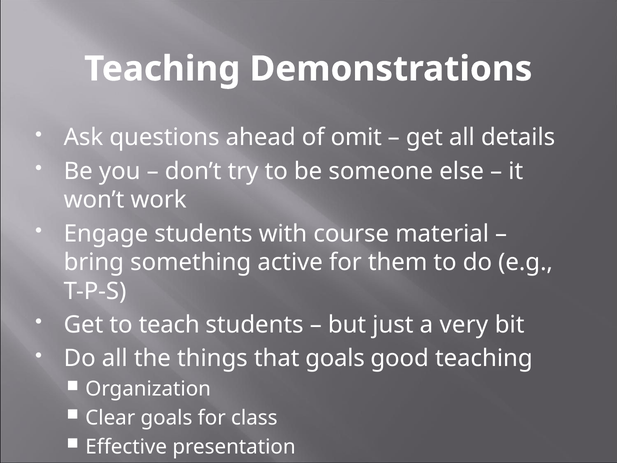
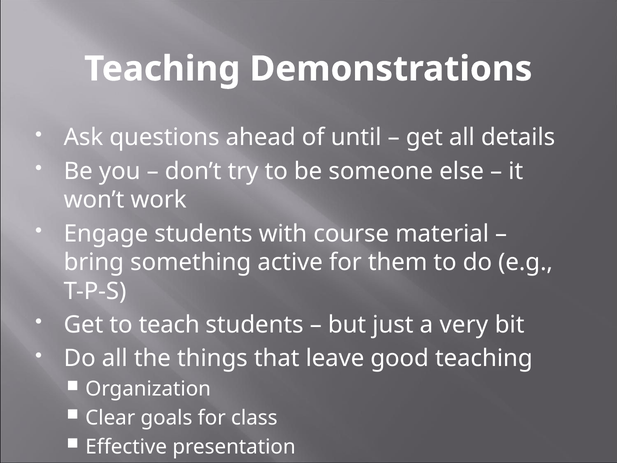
omit: omit -> until (356, 137)
that goals: goals -> leave (335, 358)
